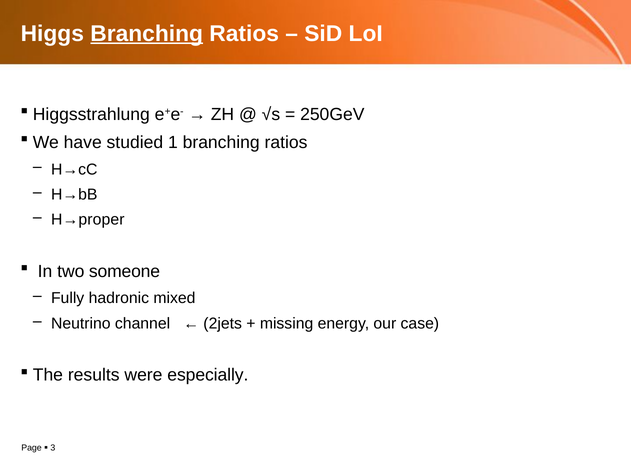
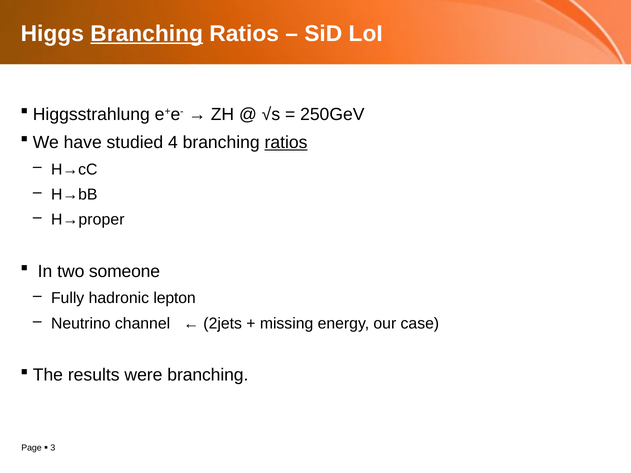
1: 1 -> 4 (173, 143)
ratios underline: none -> present (286, 143)
mixed: mixed -> lepton (175, 298)
were especially: especially -> branching (208, 375)
